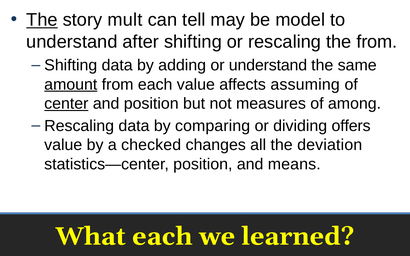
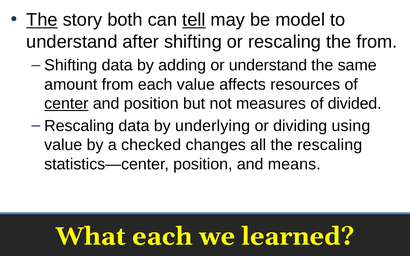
mult: mult -> both (125, 20)
tell underline: none -> present (194, 20)
amount underline: present -> none (71, 85)
assuming: assuming -> resources (305, 85)
among: among -> divided (355, 104)
comparing: comparing -> underlying (213, 126)
offers: offers -> using (351, 126)
the deviation: deviation -> rescaling (330, 145)
